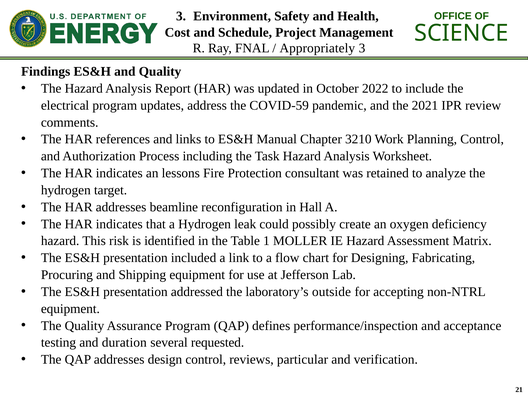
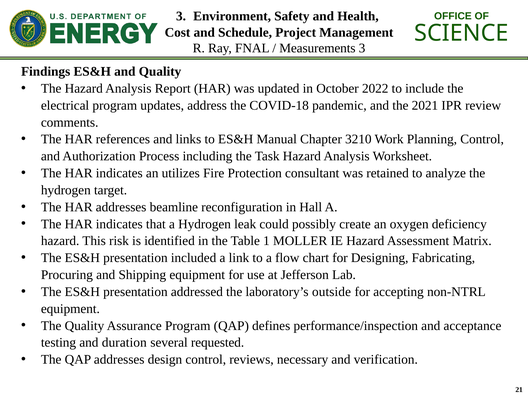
Appropriately: Appropriately -> Measurements (317, 48)
COVID-59: COVID-59 -> COVID-18 (279, 105)
lessons: lessons -> utilizes (181, 173)
particular: particular -> necessary (303, 360)
